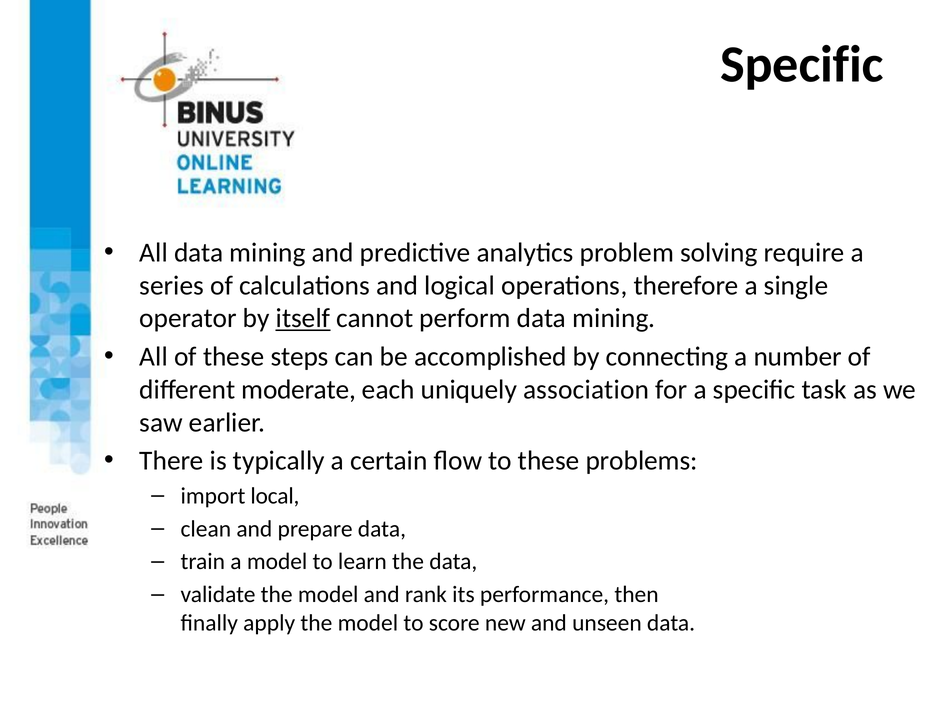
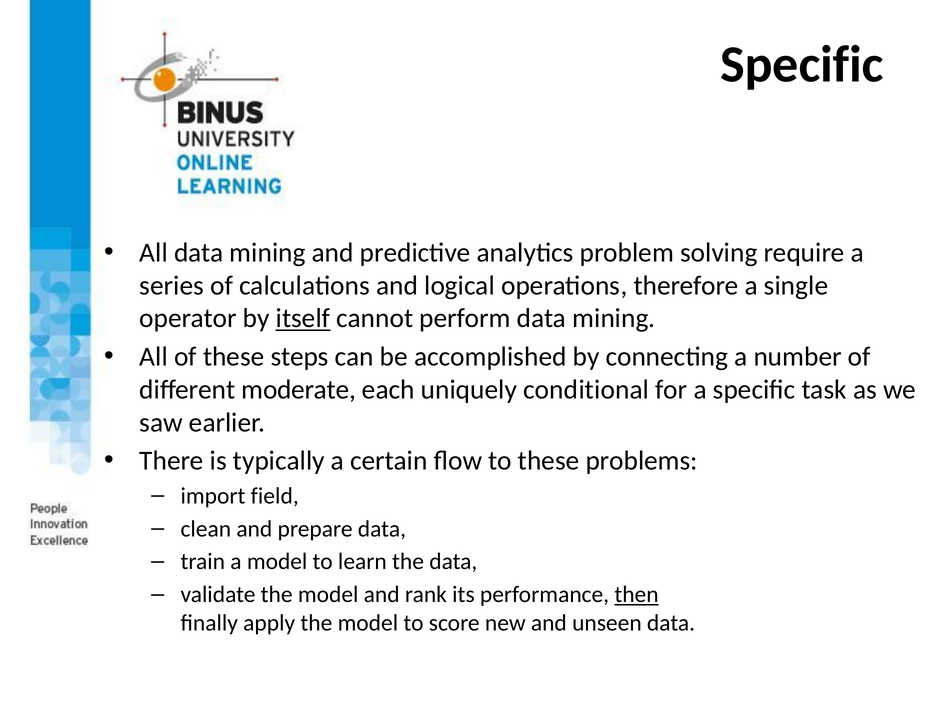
association: association -> conditional (586, 390)
local: local -> field (275, 496)
then underline: none -> present (637, 595)
